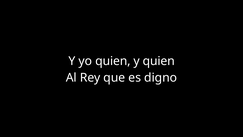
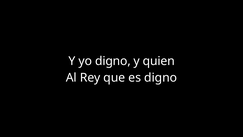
yo quien: quien -> digno (113, 61)
